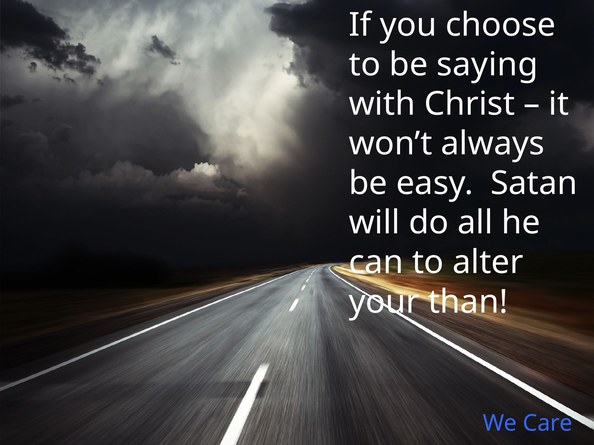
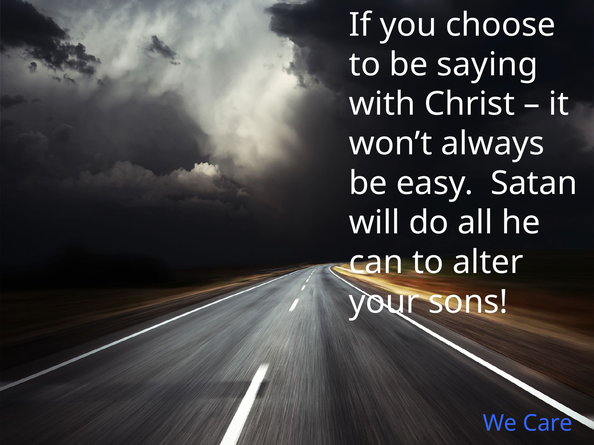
than: than -> sons (468, 302)
